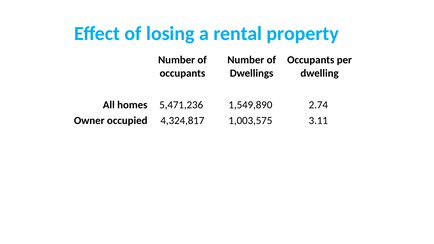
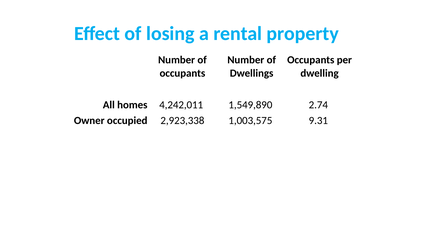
5,471,236: 5,471,236 -> 4,242,011 (181, 105)
4,324,817: 4,324,817 -> 2,923,338 (182, 121)
3.11: 3.11 -> 9.31 (318, 121)
